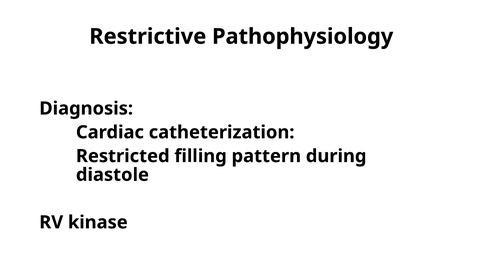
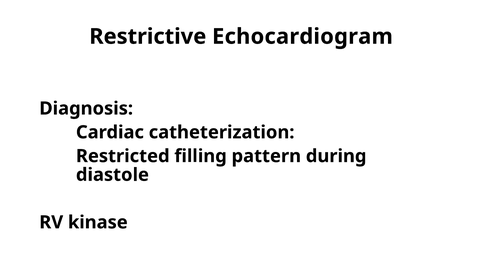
Pathophysiology: Pathophysiology -> Echocardiogram (302, 37)
